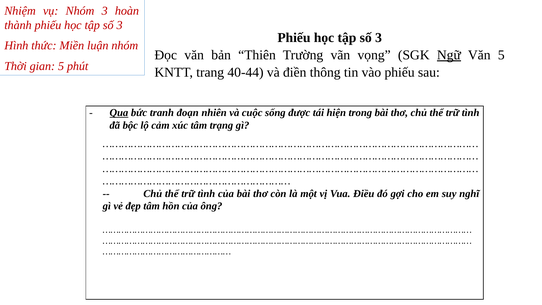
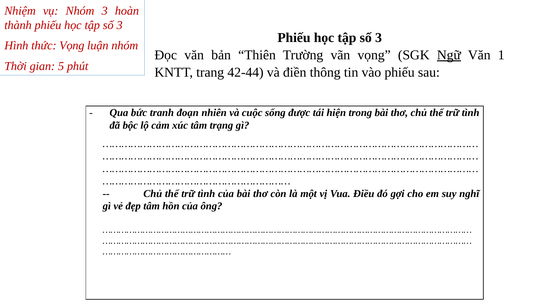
thức Miền: Miền -> Vọng (72, 46)
Văn 5: 5 -> 1 (501, 55)
40-44: 40-44 -> 42-44 (246, 72)
Qua underline: present -> none (119, 113)
